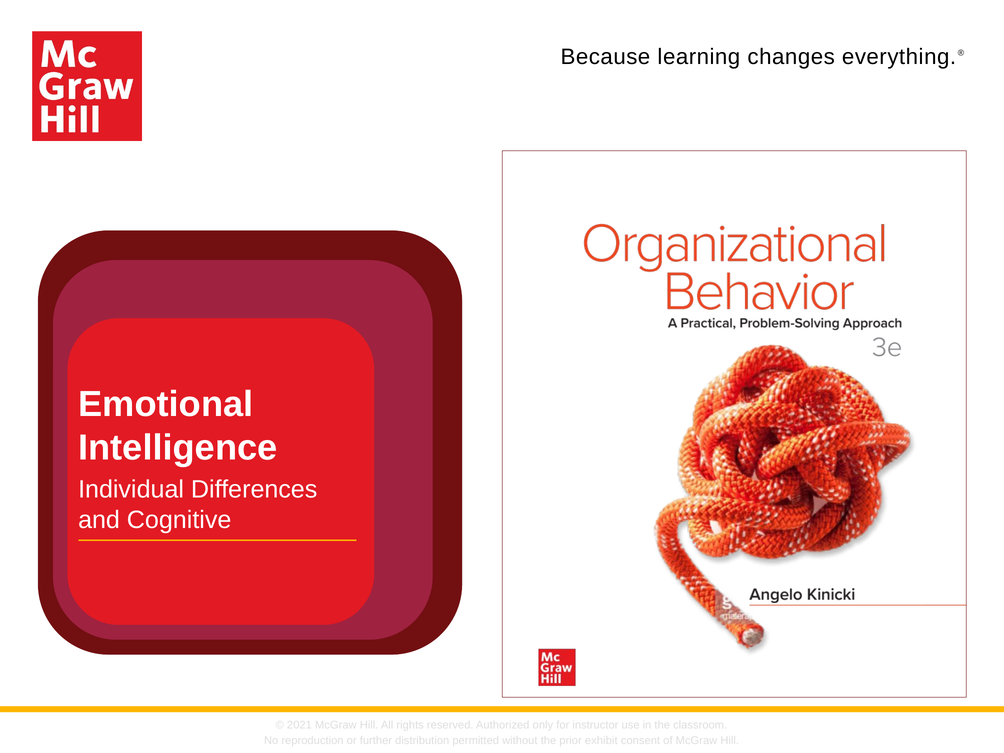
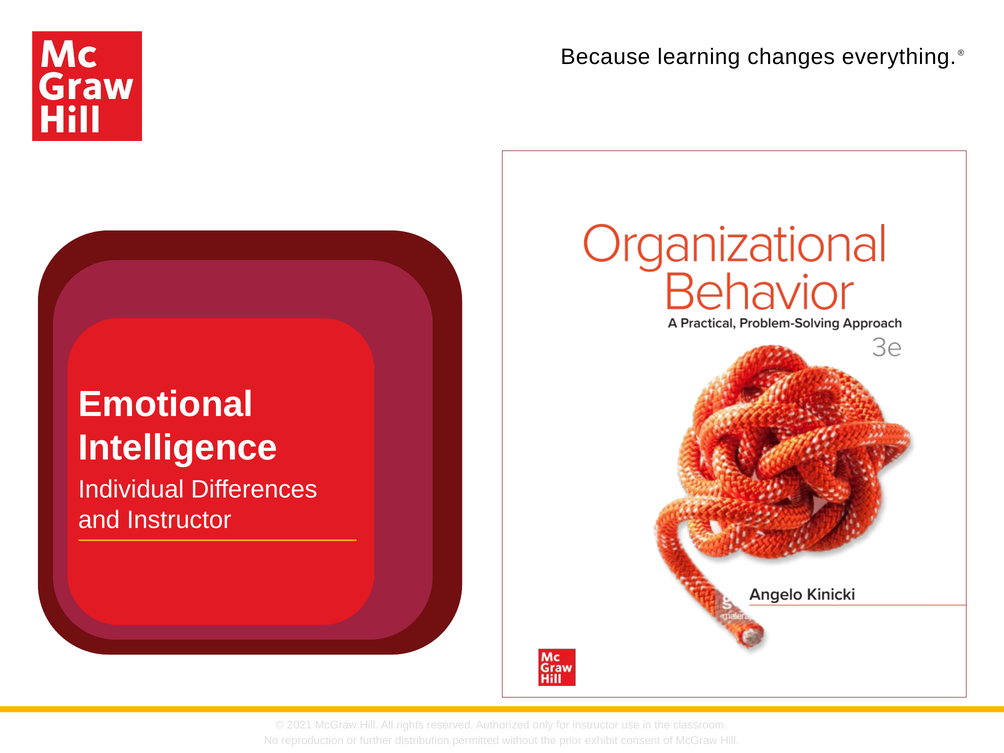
and Cognitive: Cognitive -> Instructor (179, 520)
